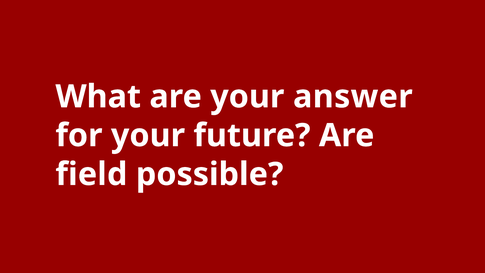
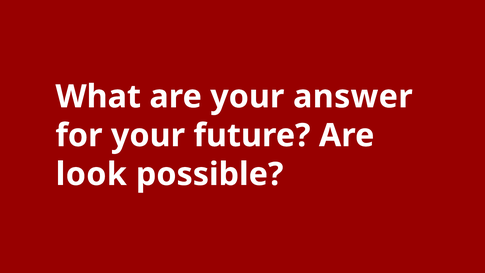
field: field -> look (91, 174)
